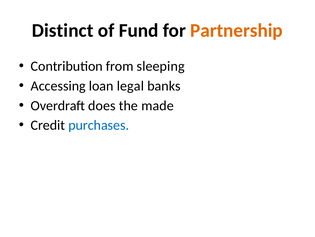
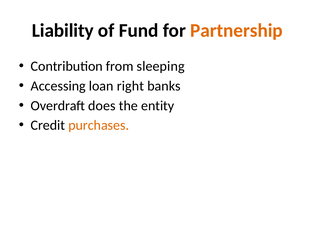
Distinct: Distinct -> Liability (63, 30)
legal: legal -> right (130, 86)
made: made -> entity (158, 105)
purchases colour: blue -> orange (99, 125)
